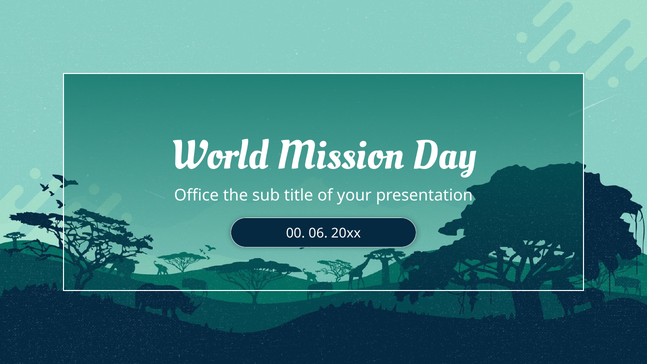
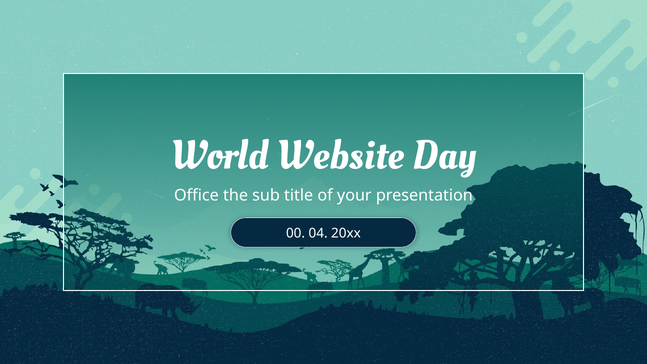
Mission: Mission -> Website (340, 156)
06: 06 -> 04 (318, 233)
